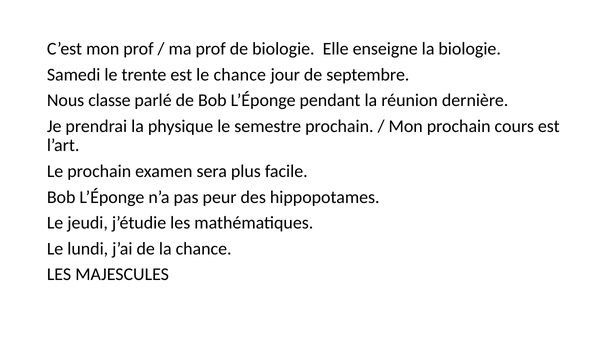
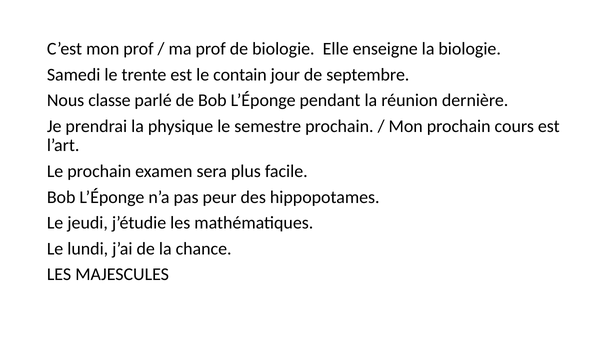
le chance: chance -> contain (240, 75)
